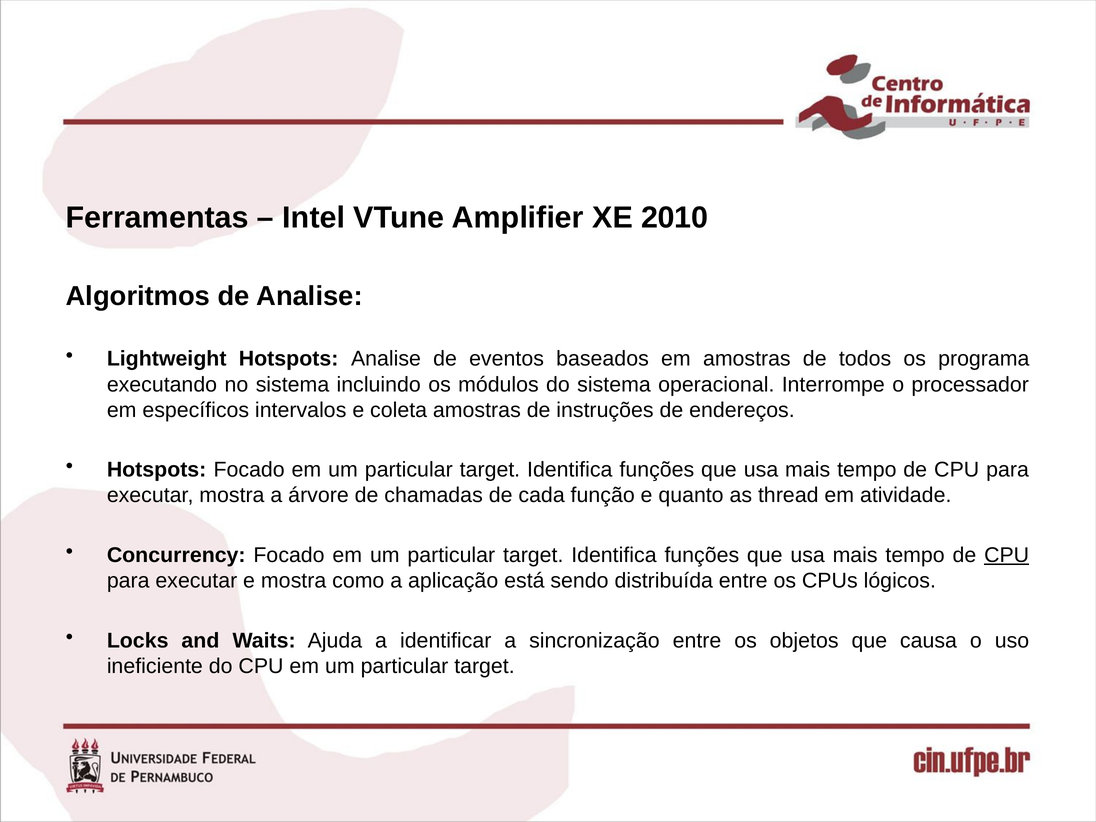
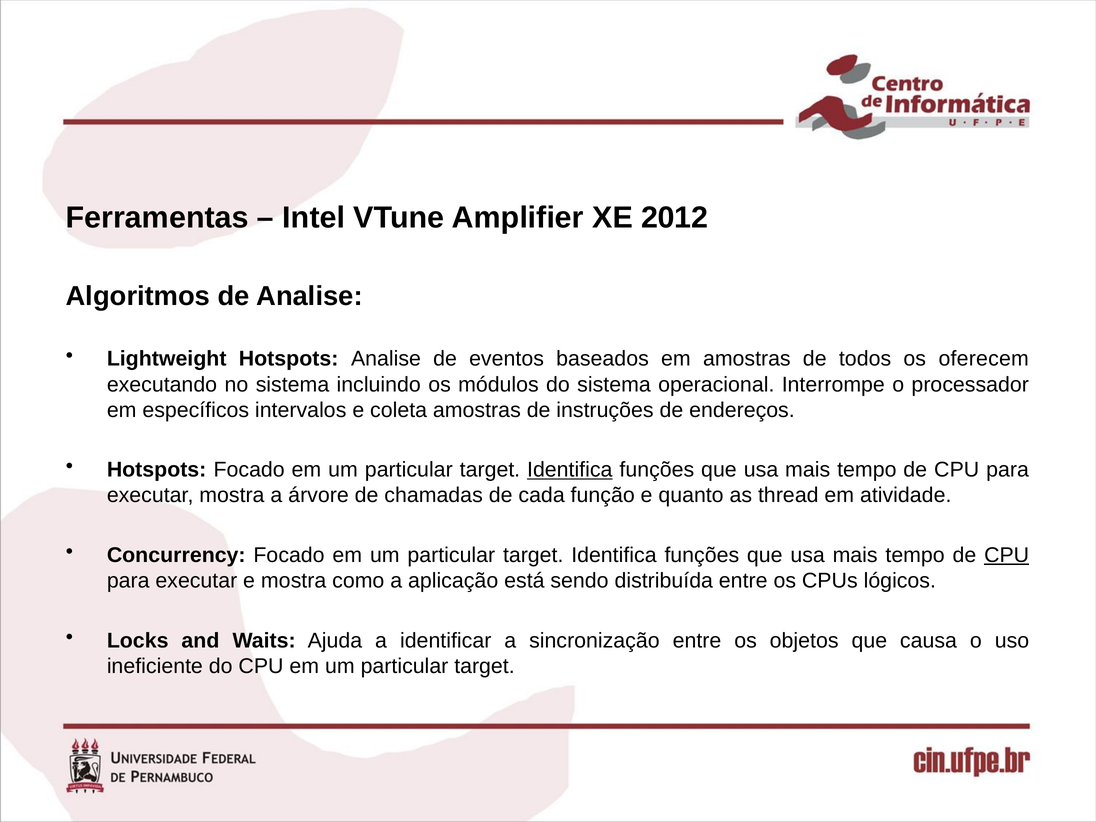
2010: 2010 -> 2012 (675, 218)
programa: programa -> oferecem (984, 359)
Identifica underline: none -> present (570, 470)
